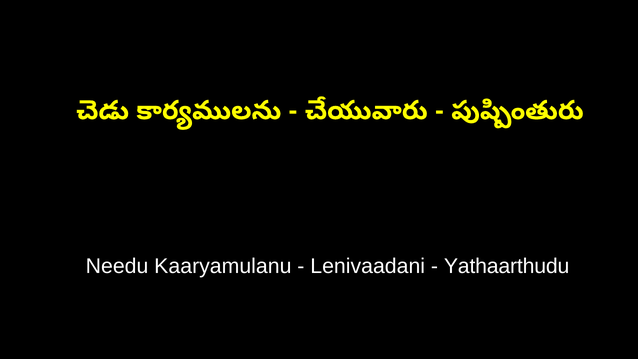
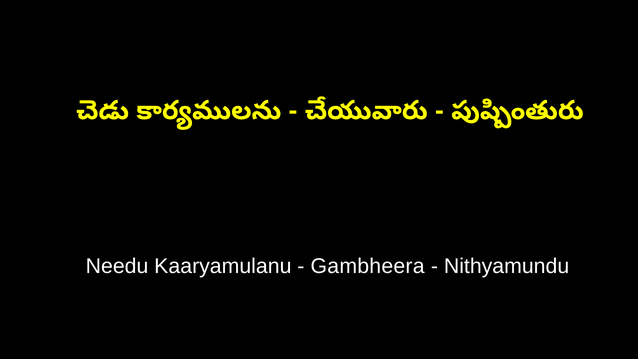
Lenivaadani: Lenivaadani -> Gambheera (368, 266)
Yathaarthudu: Yathaarthudu -> Nithyamundu (507, 266)
